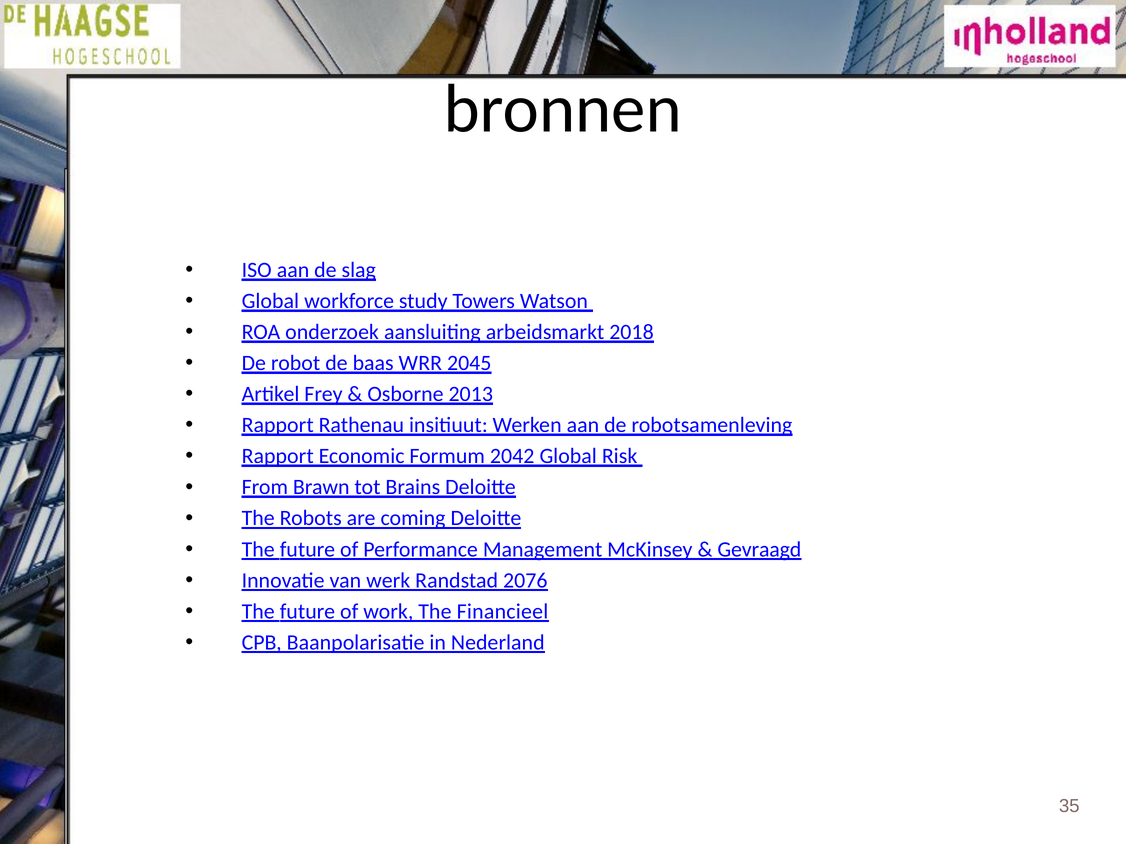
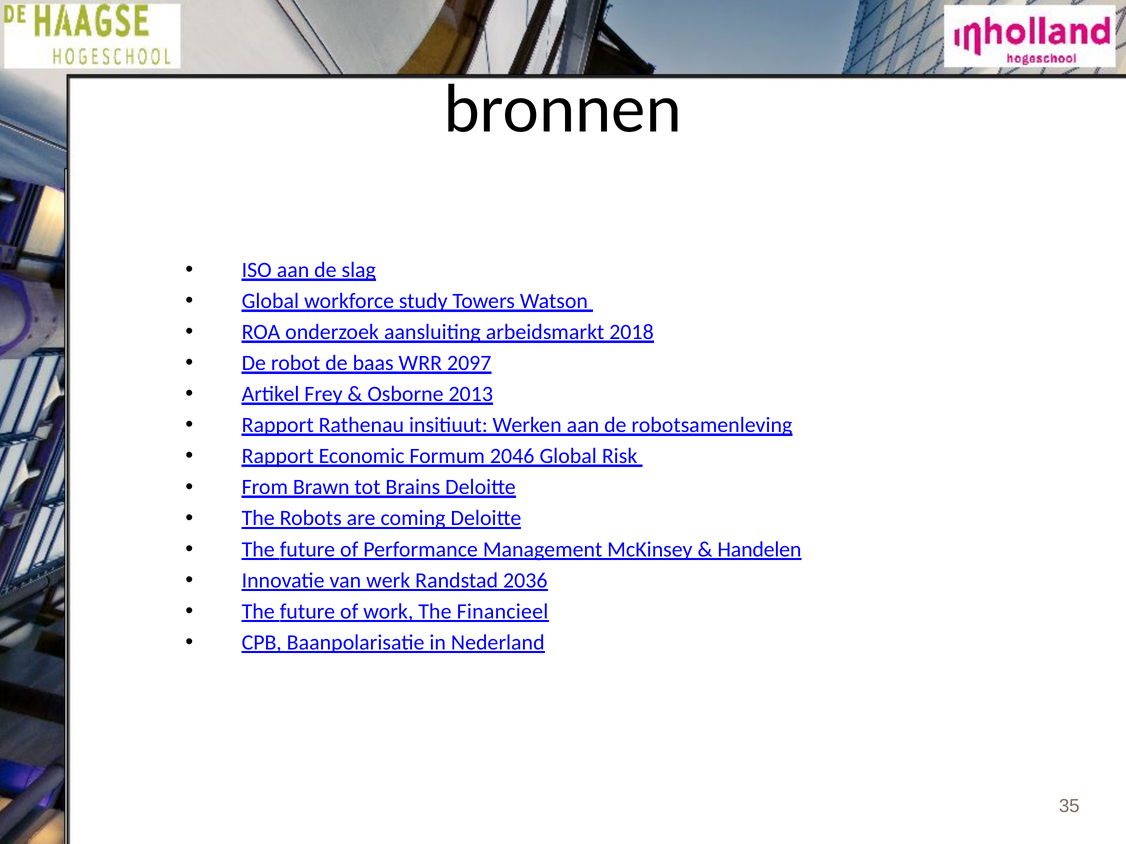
2045: 2045 -> 2097 (469, 363)
2042: 2042 -> 2046 (512, 457)
Gevraagd: Gevraagd -> Handelen (759, 550)
2076: 2076 -> 2036 (525, 581)
